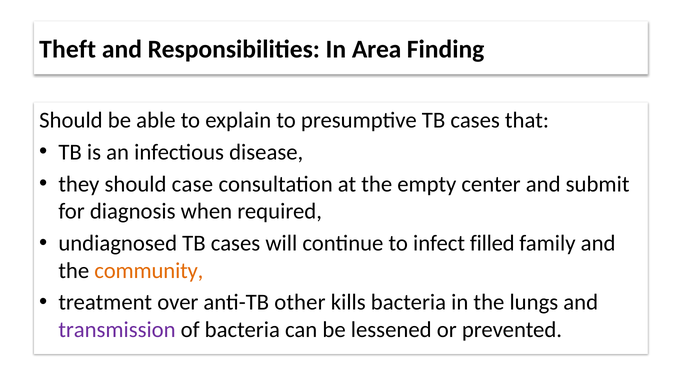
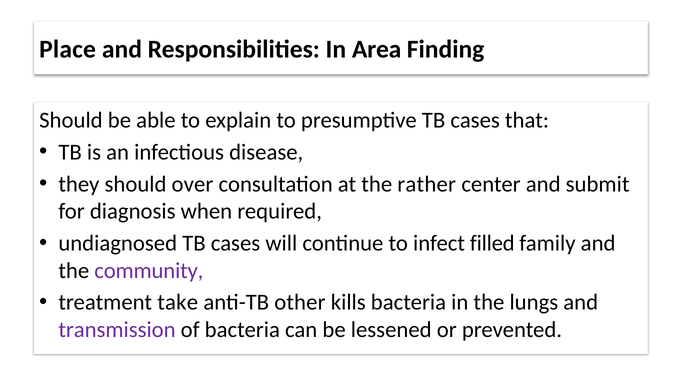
Theft: Theft -> Place (68, 49)
case: case -> over (192, 184)
empty: empty -> rather (427, 184)
community colour: orange -> purple (149, 270)
over: over -> take (178, 302)
